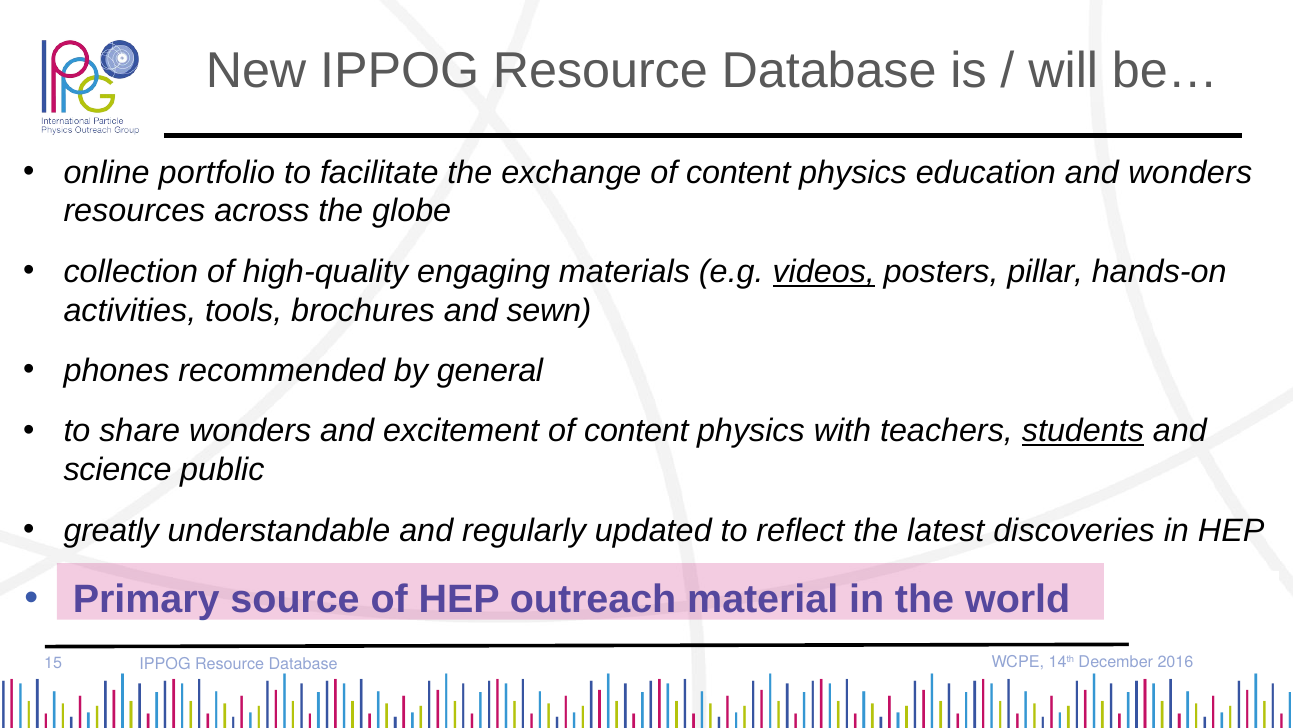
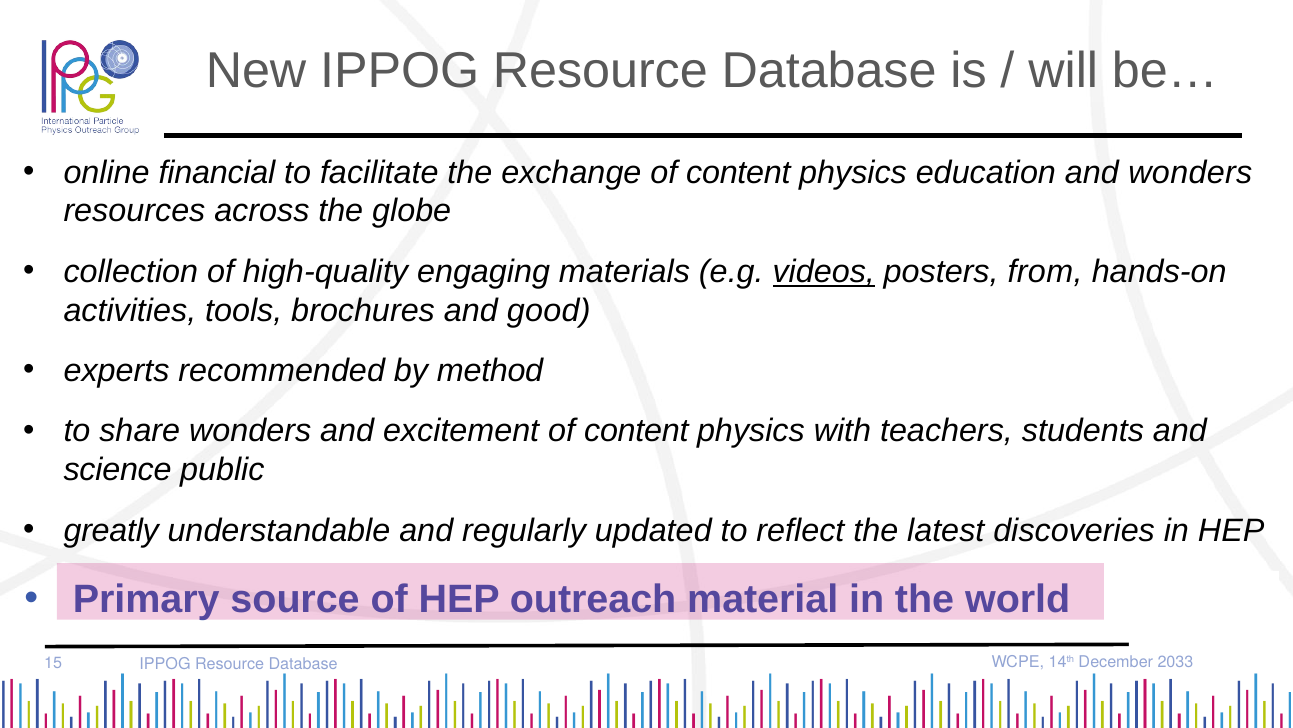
portfolio: portfolio -> financial (217, 172)
pillar: pillar -> from (1045, 271)
sewn: sewn -> good (549, 310)
phones: phones -> experts (117, 371)
general: general -> method (490, 371)
students underline: present -> none (1083, 431)
2016: 2016 -> 2033 (1175, 661)
